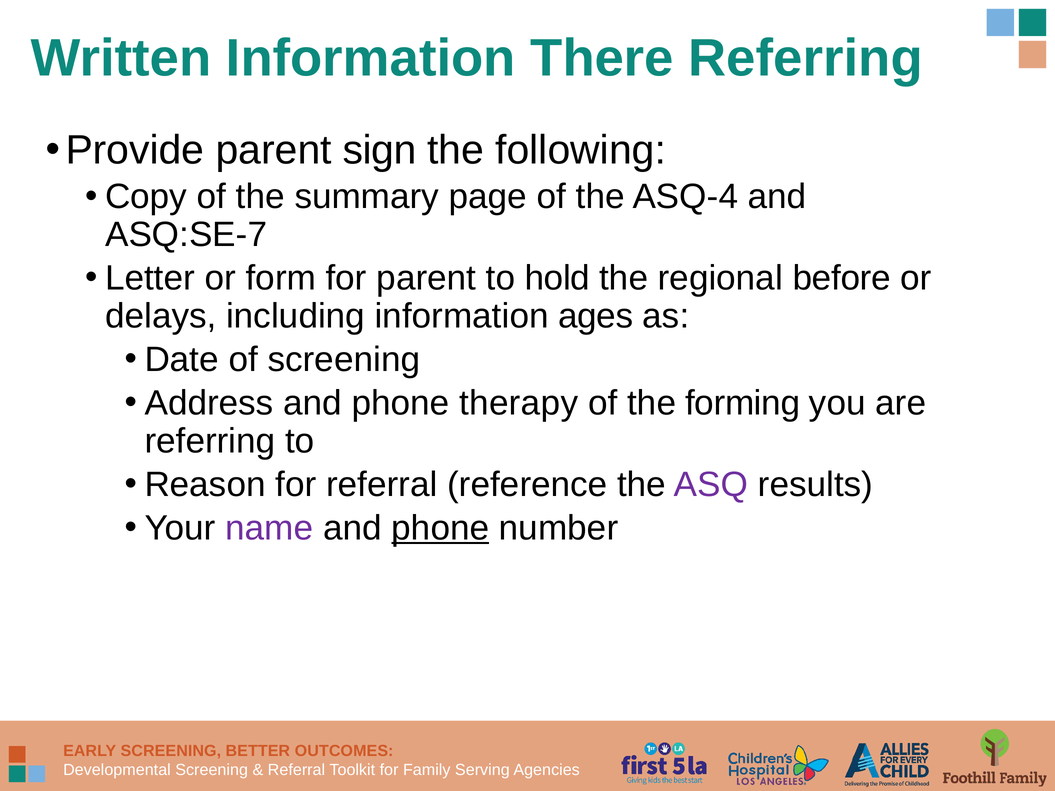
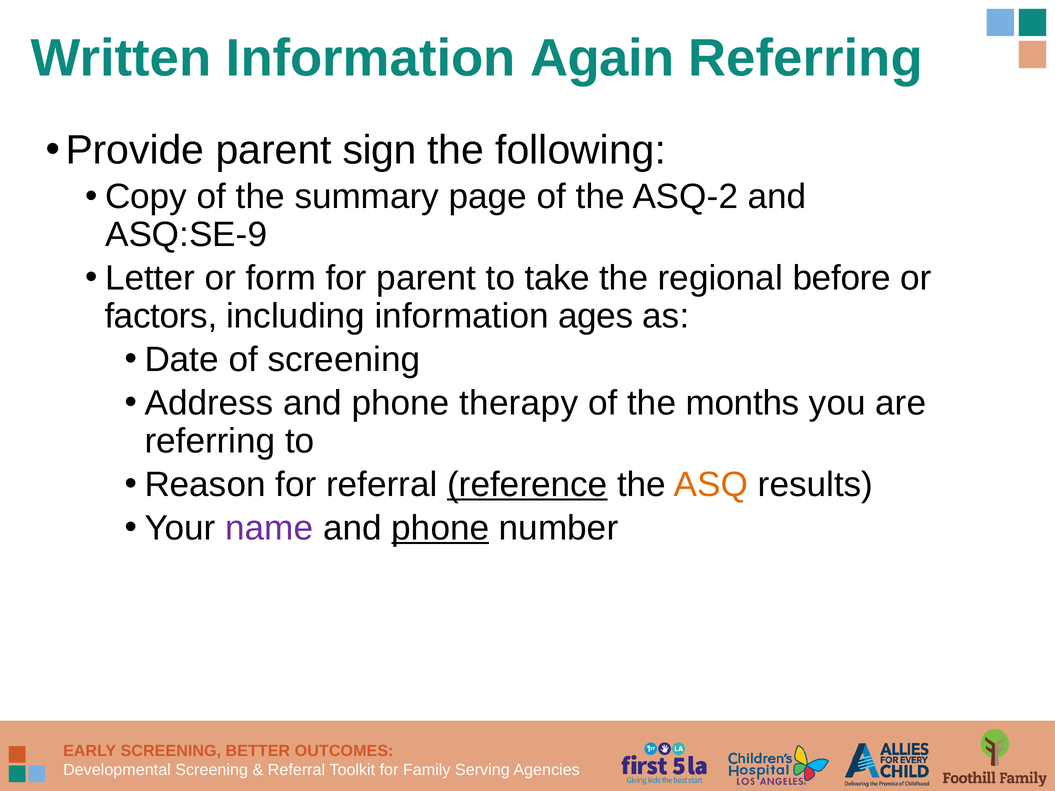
There: There -> Again (602, 58)
ASQ-4: ASQ-4 -> ASQ-2 (685, 197)
ASQ:SE-7: ASQ:SE-7 -> ASQ:SE-9 (186, 235)
hold: hold -> take (557, 278)
delays: delays -> factors (161, 316)
forming: forming -> months (743, 403)
reference underline: none -> present (527, 485)
ASQ colour: purple -> orange (711, 485)
